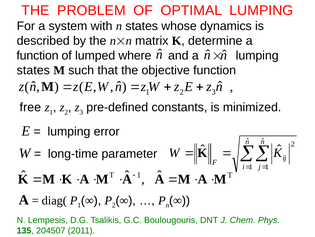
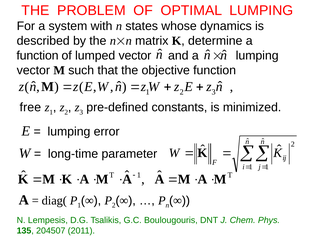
lumped where: where -> vector (135, 55)
states: states -> vector (33, 70)
